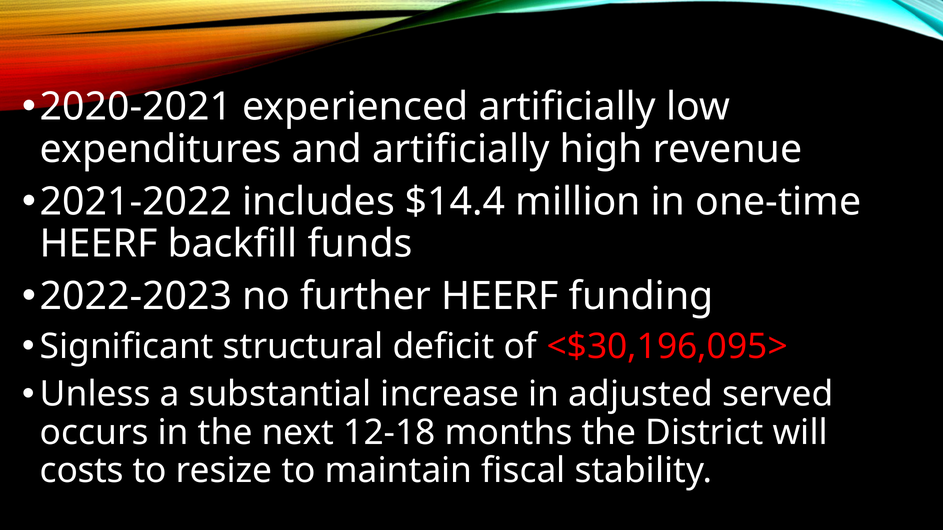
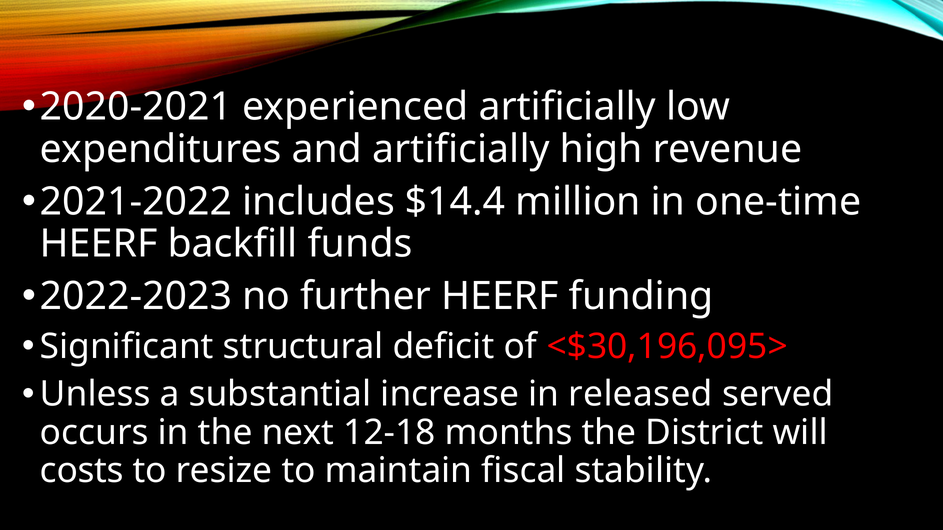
adjusted: adjusted -> released (641, 395)
